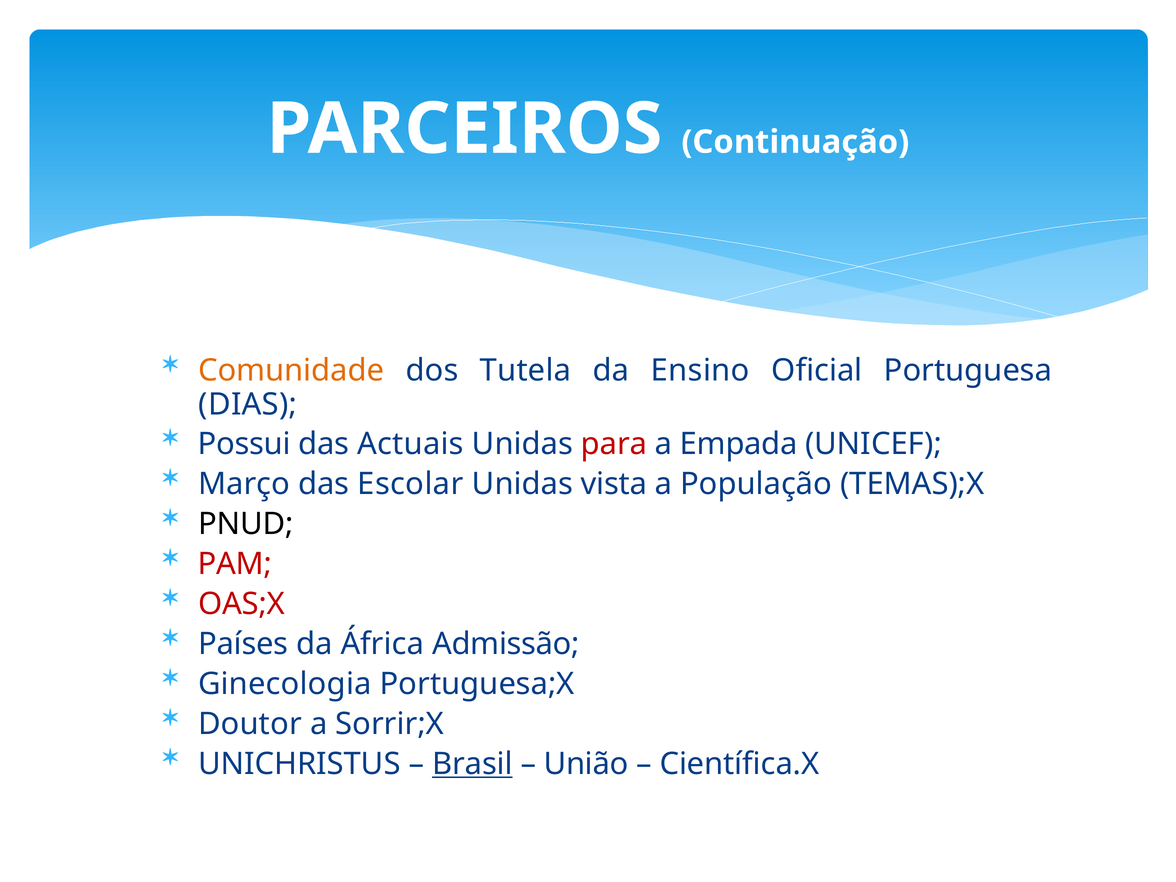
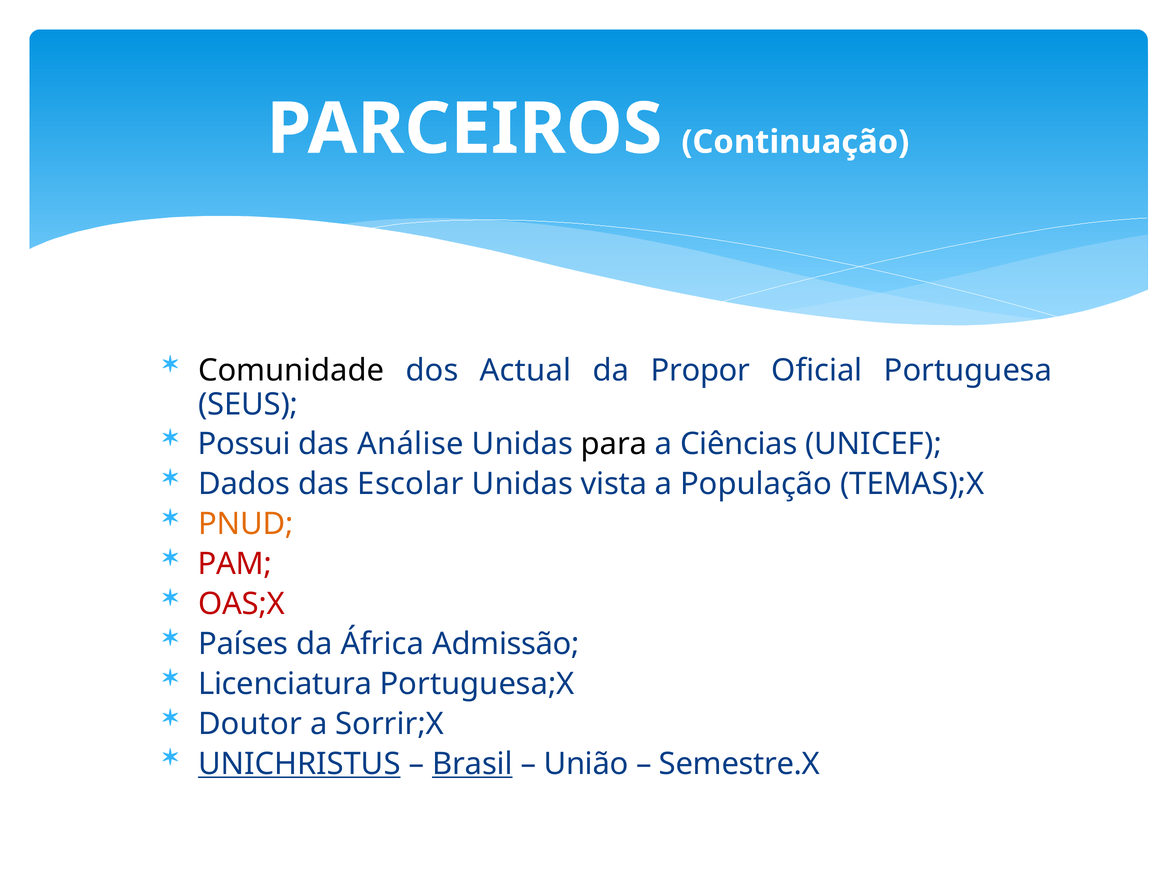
Comunidade colour: orange -> black (291, 371)
Tutela: Tutela -> Actual (526, 371)
Ensino: Ensino -> Propor (701, 371)
DIAS: DIAS -> SEUS (248, 404)
Actuais: Actuais -> Análise (410, 444)
para colour: red -> black (614, 444)
Empada: Empada -> Ciências (739, 444)
Março: Março -> Dados (244, 484)
PNUD colour: black -> orange (246, 524)
Ginecologia: Ginecologia -> Licenciatura (285, 684)
UNICHRISTUS underline: none -> present (299, 764)
Científica.X: Científica.X -> Semestre.X (740, 764)
